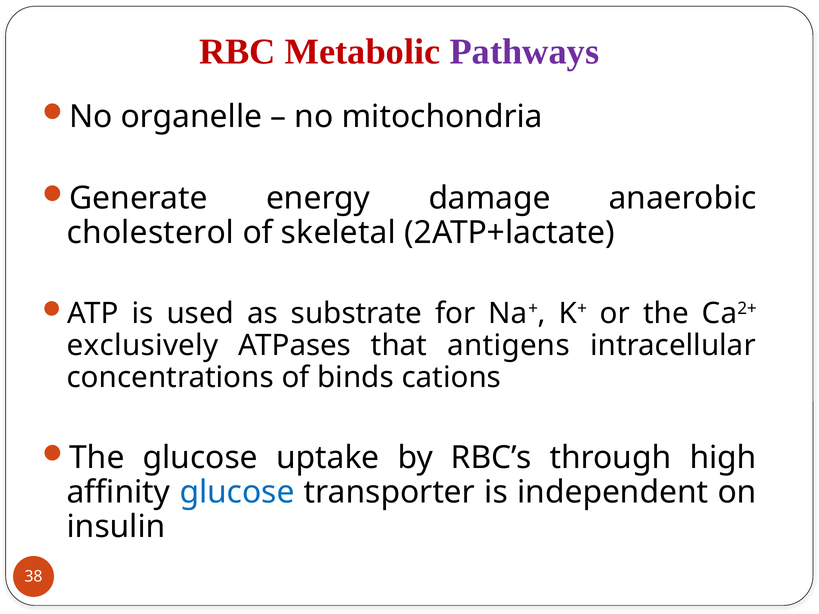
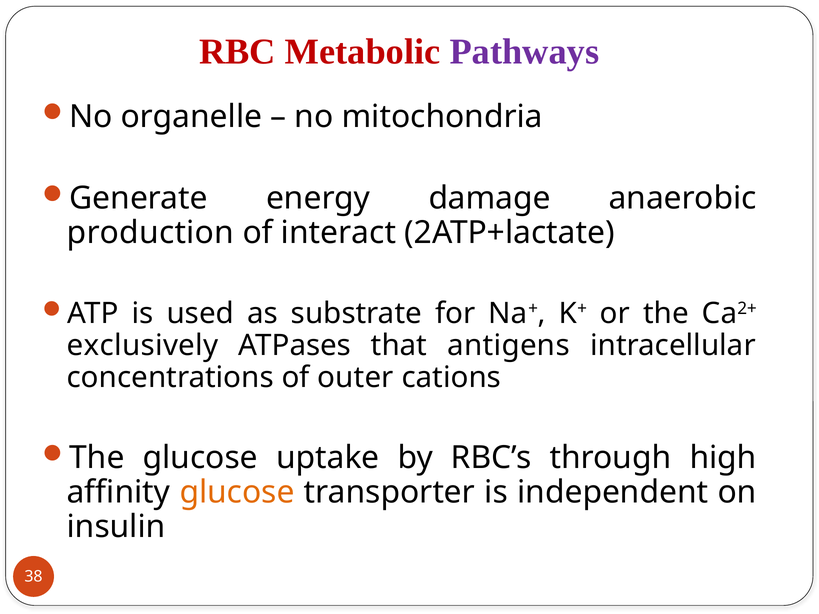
cholesterol: cholesterol -> production (150, 233)
skeletal: skeletal -> interact (339, 233)
binds: binds -> outer (355, 377)
glucose colour: blue -> orange (237, 493)
